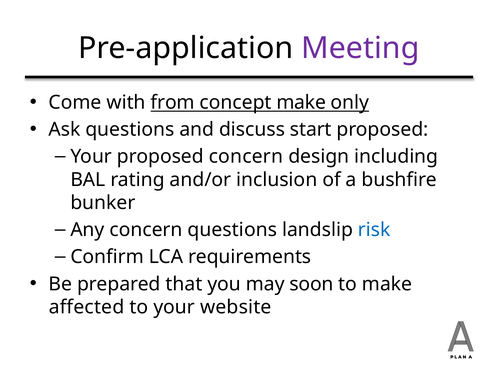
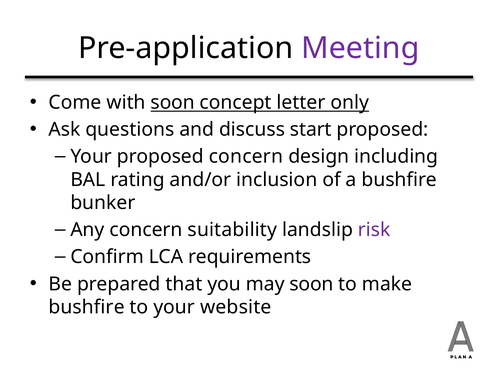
with from: from -> soon (173, 103)
concept make: make -> letter (301, 103)
concern questions: questions -> suitability (232, 230)
risk colour: blue -> purple (374, 230)
affected: affected -> bushfire (87, 308)
